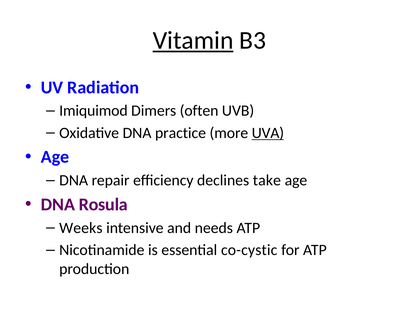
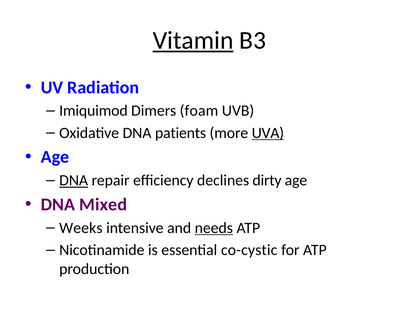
often: often -> foam (199, 111)
practice: practice -> patients (181, 133)
DNA underline: none -> present (74, 181)
take: take -> dirty (267, 181)
Rosula: Rosula -> Mixed (103, 205)
needs underline: none -> present (214, 228)
